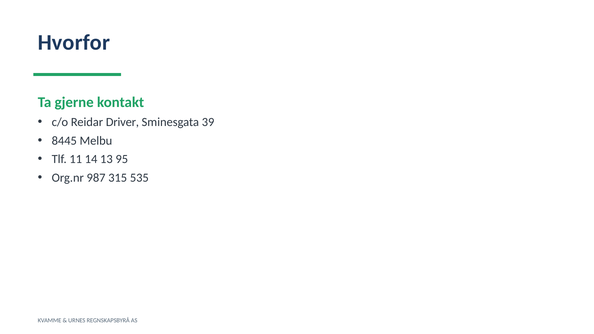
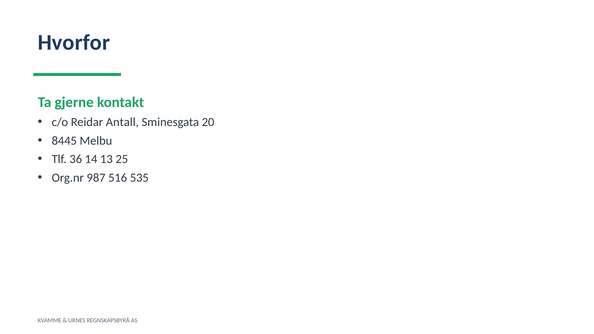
Driver: Driver -> Antall (122, 122)
39: 39 -> 20 (208, 122)
11: 11 -> 36 (76, 159)
95: 95 -> 25 (122, 159)
315: 315 -> 516 (118, 178)
